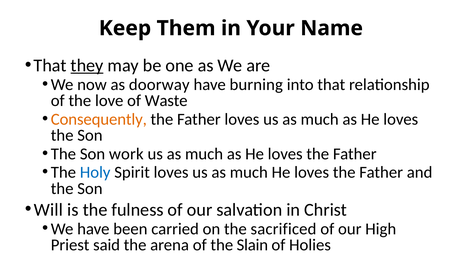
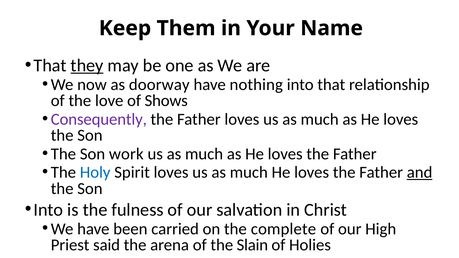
burning: burning -> nothing (256, 85)
Waste: Waste -> Shows (166, 101)
Consequently colour: orange -> purple (99, 119)
and underline: none -> present (420, 172)
Will: Will -> Into (48, 210)
sacrificed: sacrificed -> complete (283, 229)
